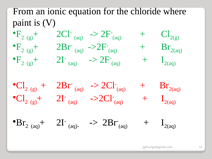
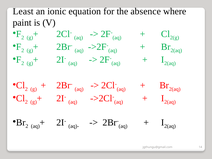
From: From -> Least (23, 11)
chloride: chloride -> absence (146, 11)
